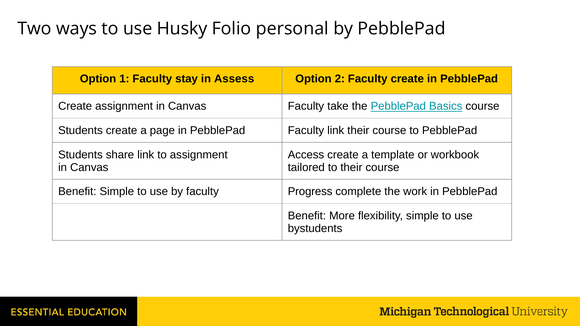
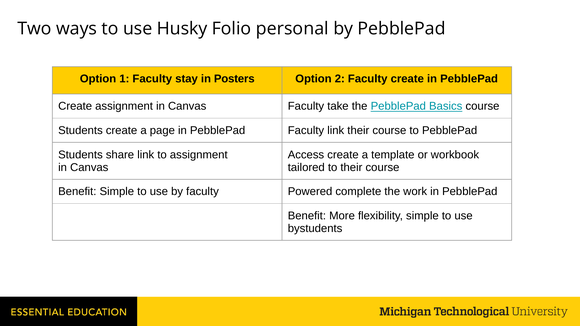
Assess: Assess -> Posters (234, 79)
Progress: Progress -> Powered (310, 192)
